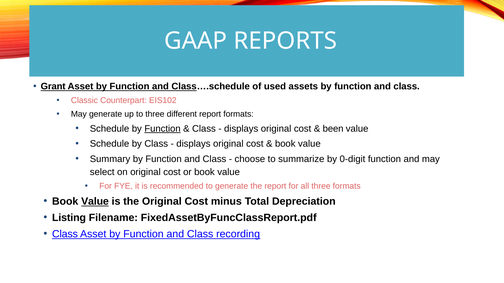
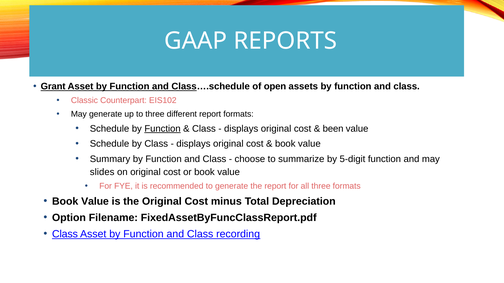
used: used -> open (275, 87)
0-digit: 0-digit -> 5-digit (352, 159)
select: select -> slides (102, 172)
Value underline: present -> none (95, 202)
Listing: Listing -> Option (69, 218)
